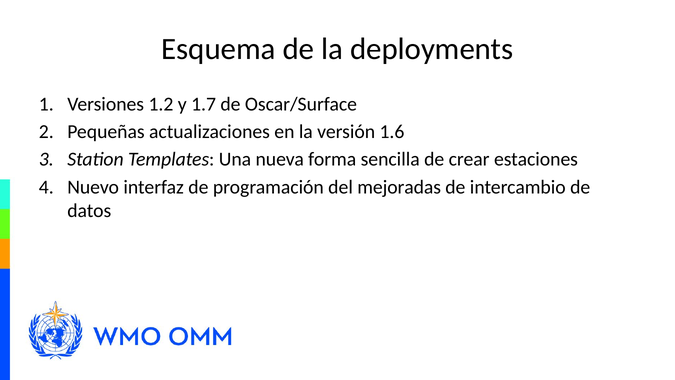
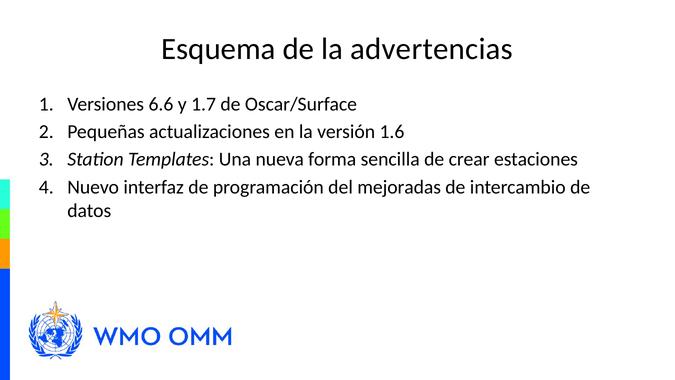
deployments: deployments -> advertencias (432, 49)
1.2: 1.2 -> 6.6 (161, 104)
